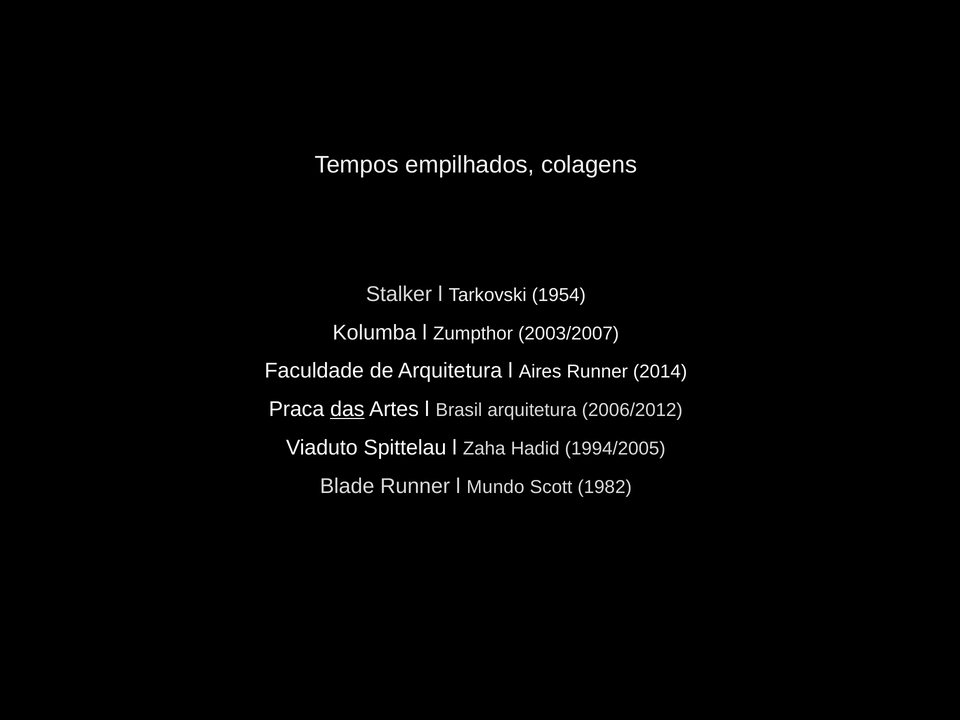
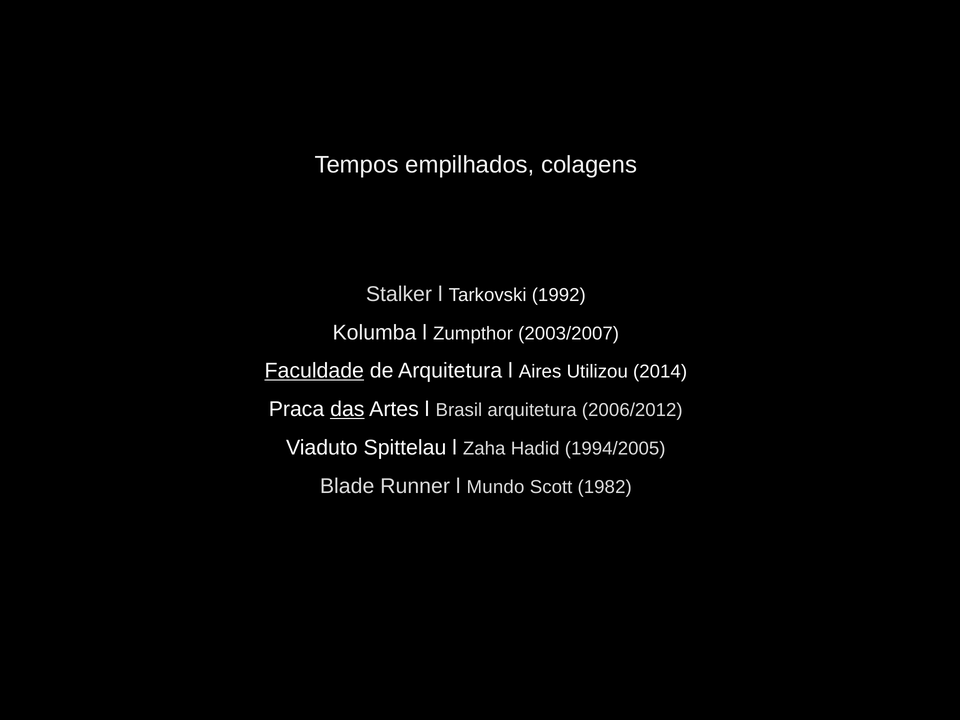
1954: 1954 -> 1992 (559, 295)
Faculdade underline: none -> present (314, 371)
Aires Runner: Runner -> Utilizou (597, 372)
